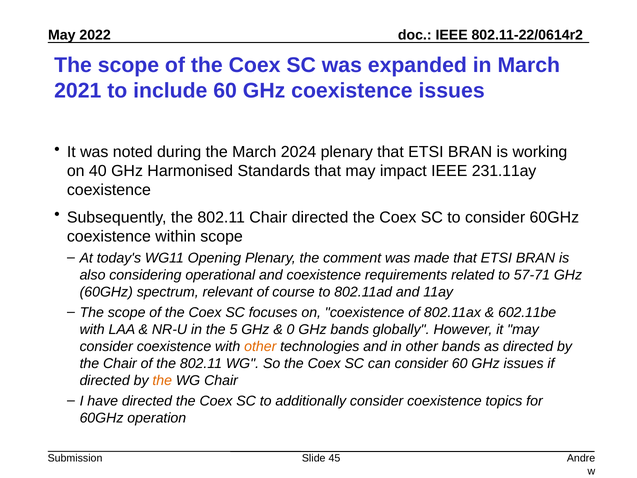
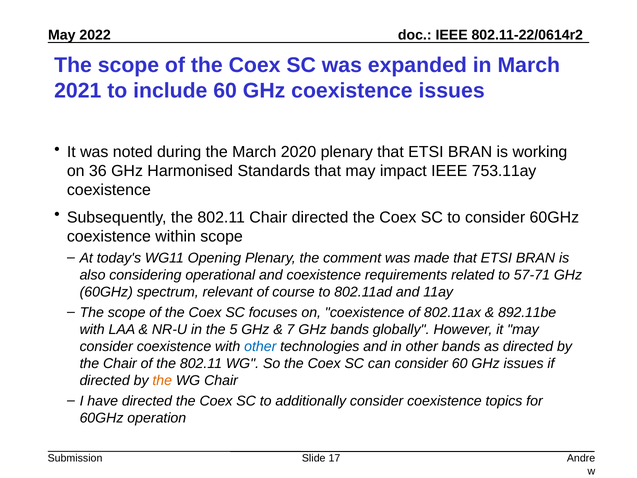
2024: 2024 -> 2020 (299, 152)
40: 40 -> 36 (98, 171)
231.11ay: 231.11ay -> 753.11ay (504, 171)
602.11be: 602.11be -> 892.11be (527, 312)
0: 0 -> 7 (291, 329)
other colour: orange -> blue (260, 346)
45: 45 -> 17 (334, 458)
